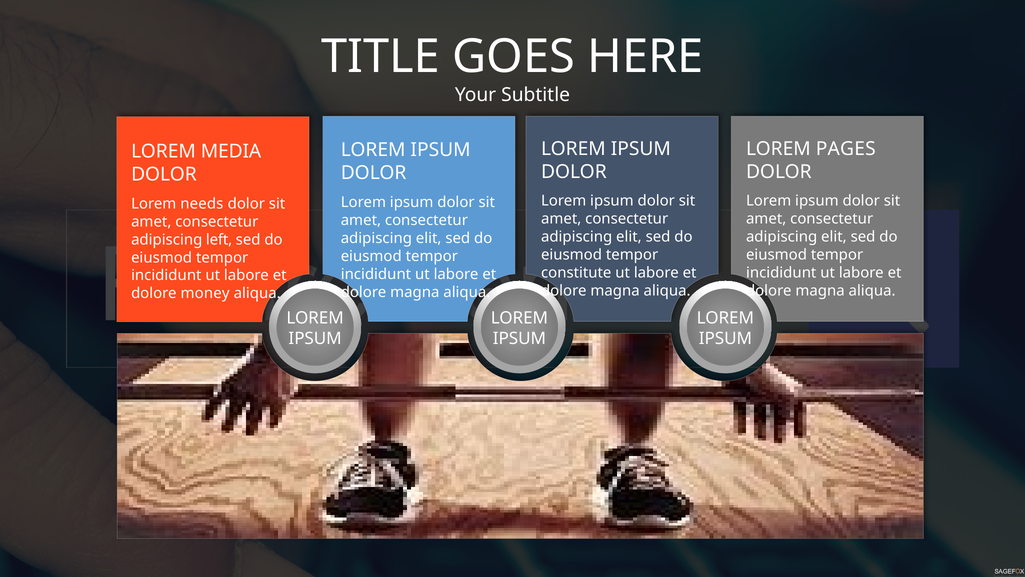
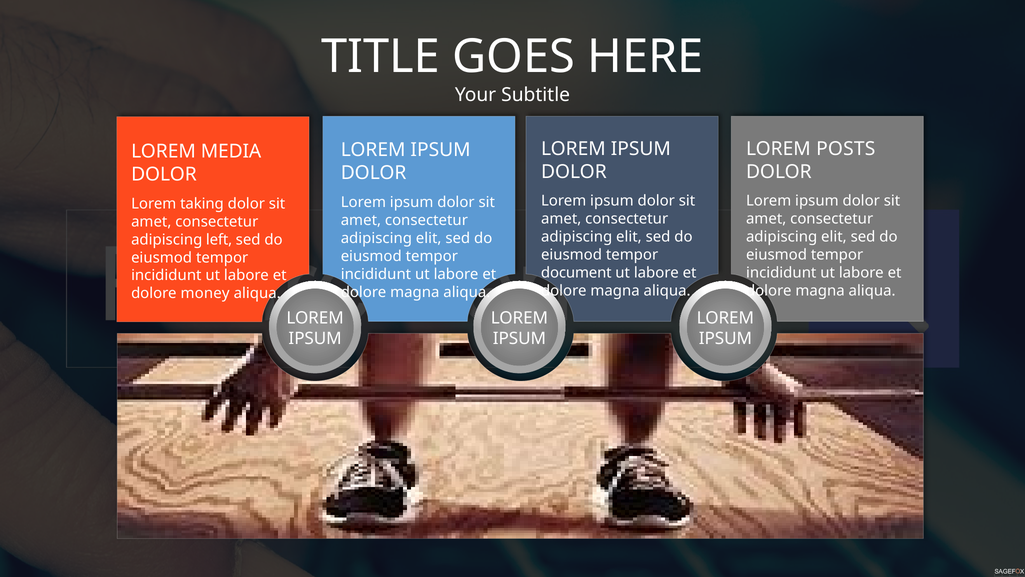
PAGES: PAGES -> POSTS (846, 149)
needs: needs -> taking (202, 204)
constitute: constitute -> document (576, 273)
